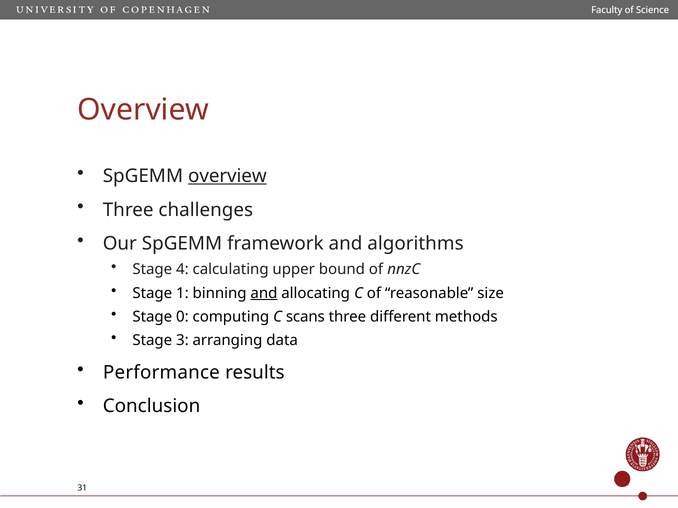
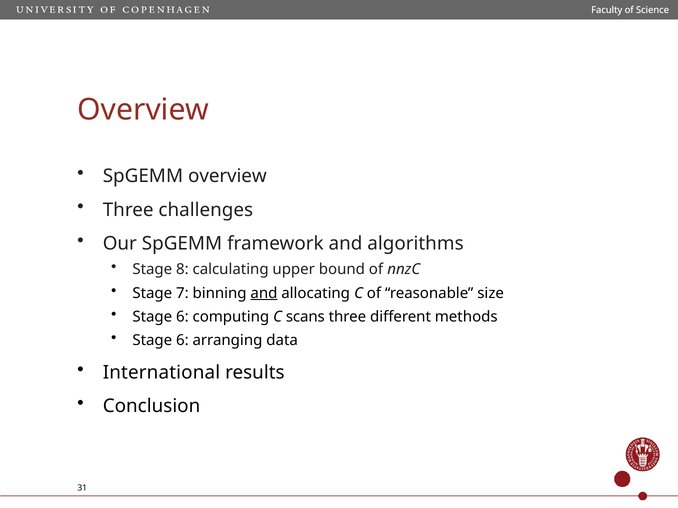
overview underline: present -> none (227, 176)
4: 4 -> 8 (182, 270)
1: 1 -> 7 (182, 293)
0: 0 -> 6 (182, 317)
3: 3 -> 6 (182, 341)
Performance: Performance -> International (161, 373)
